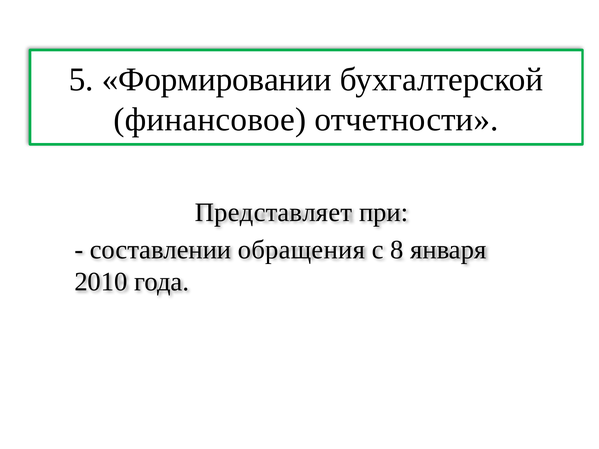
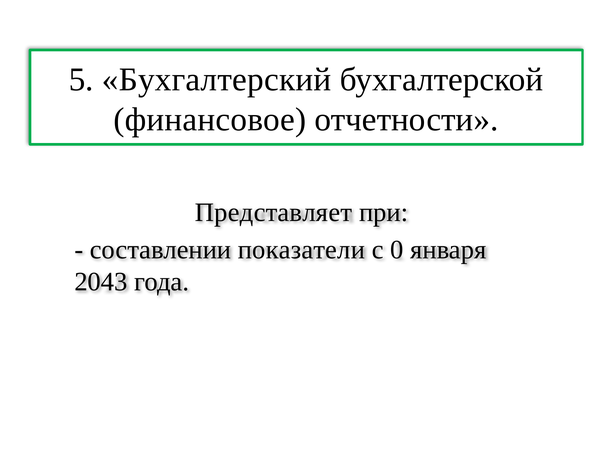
Формировании: Формировании -> Бухгалтерский (217, 80)
обращения: обращения -> показатели (301, 250)
8: 8 -> 0 (397, 250)
2010: 2010 -> 2043 (101, 282)
